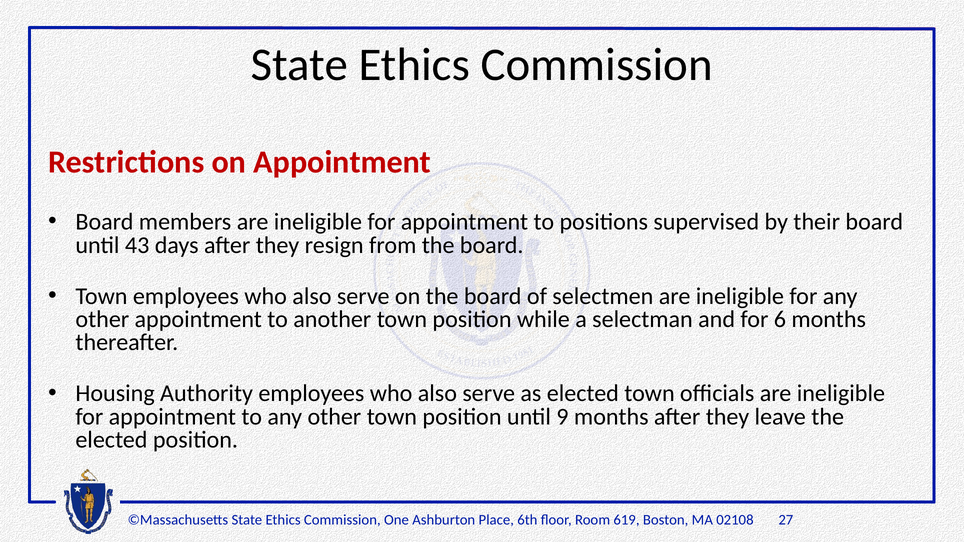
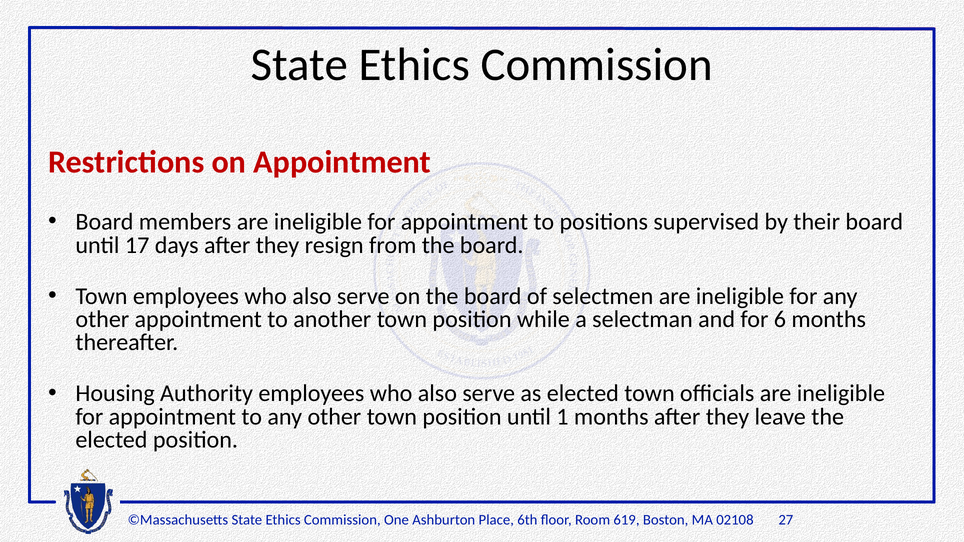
43: 43 -> 17 (137, 245)
9: 9 -> 1 (562, 417)
